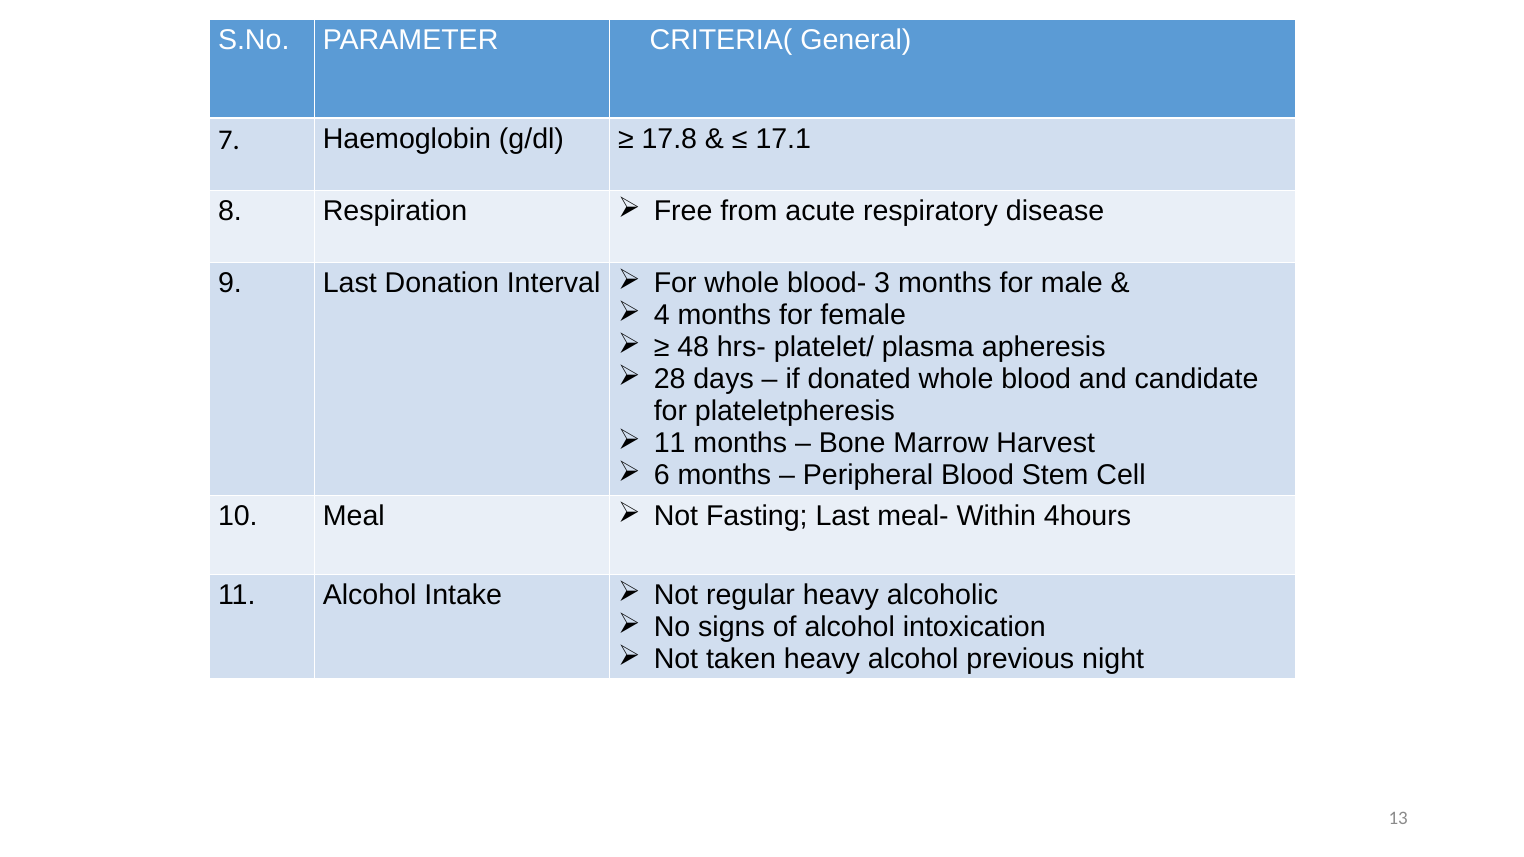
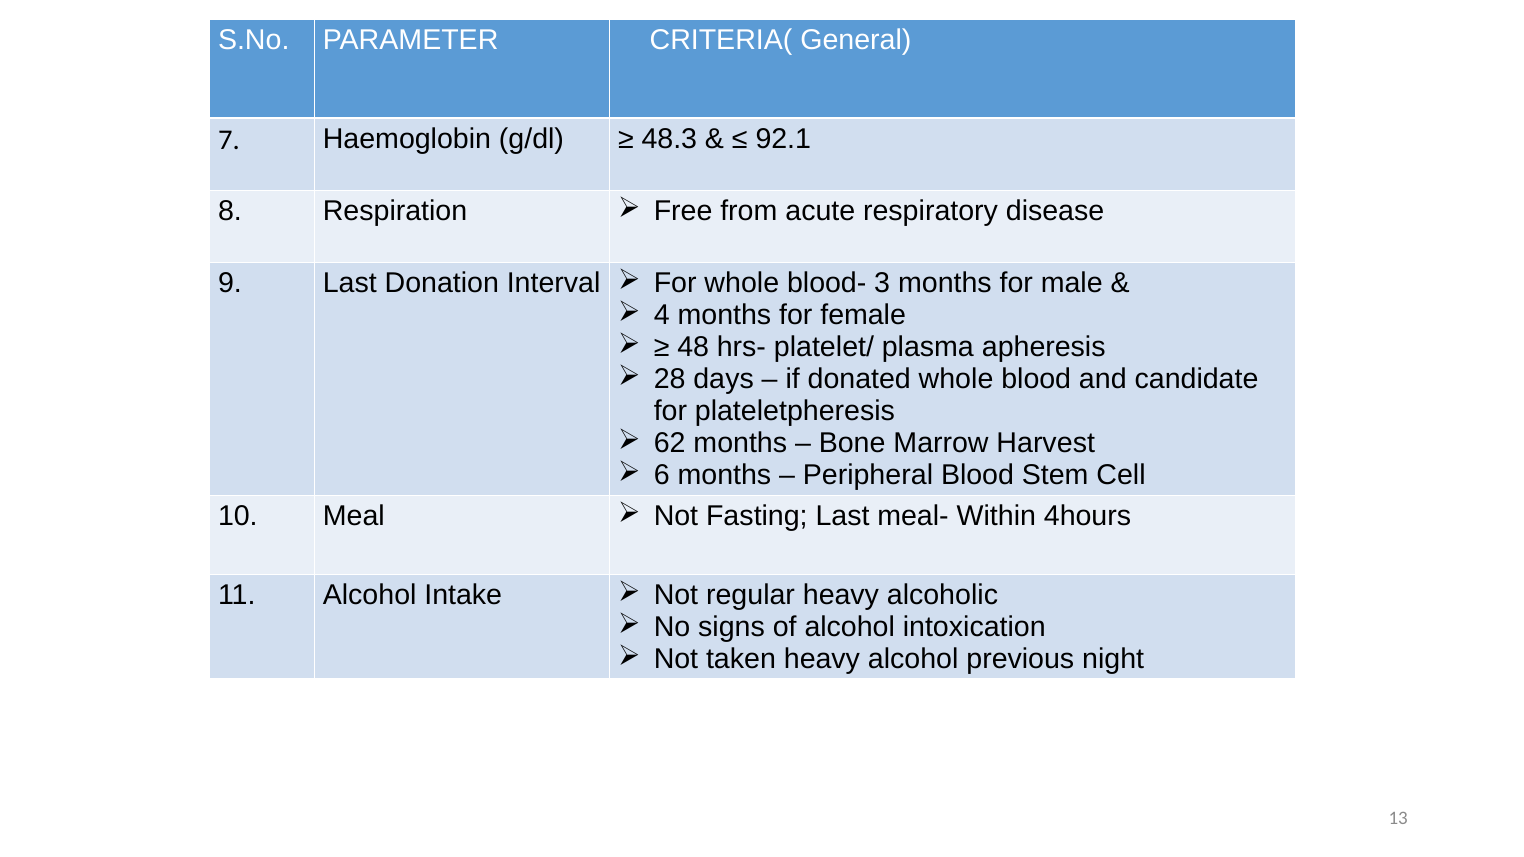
17.8: 17.8 -> 48.3 (669, 139)
17.1: 17.1 -> 92.1 (783, 139)
11: 11 -> 62 (670, 444)
